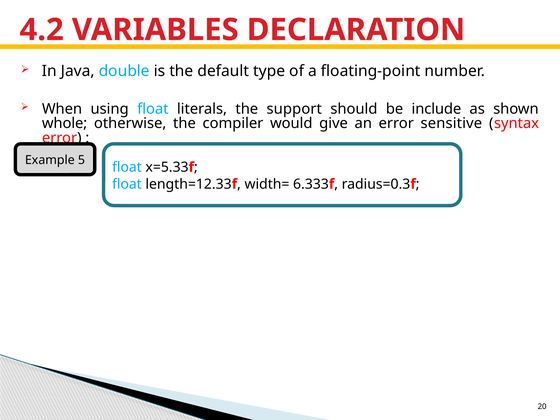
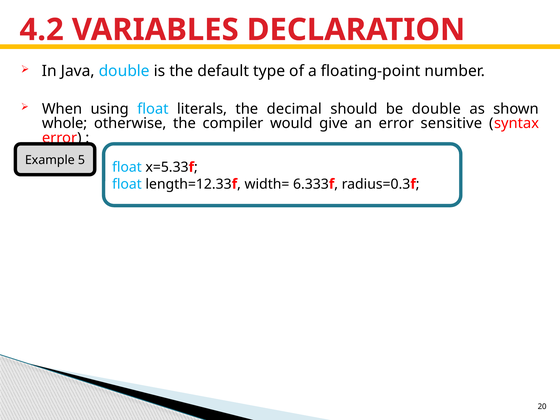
support: support -> decimal (294, 109)
be include: include -> double (436, 109)
